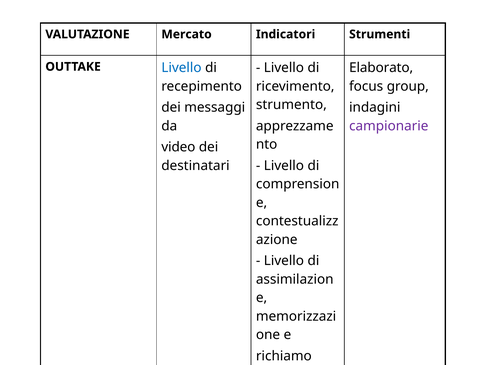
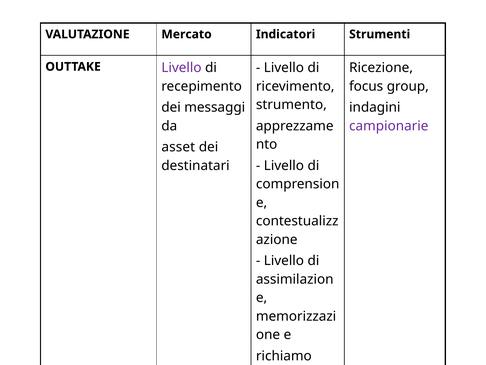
Elaborato: Elaborato -> Ricezione (381, 68)
Livello colour: blue -> purple (181, 68)
video: video -> asset (178, 147)
